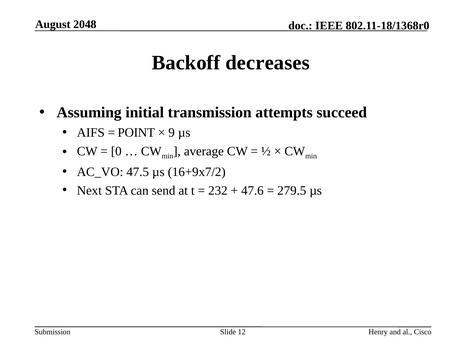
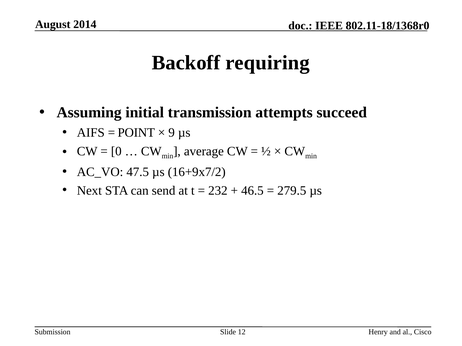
2048: 2048 -> 2014 (85, 24)
decreases: decreases -> requiring (268, 63)
47.6: 47.6 -> 46.5 (252, 191)
